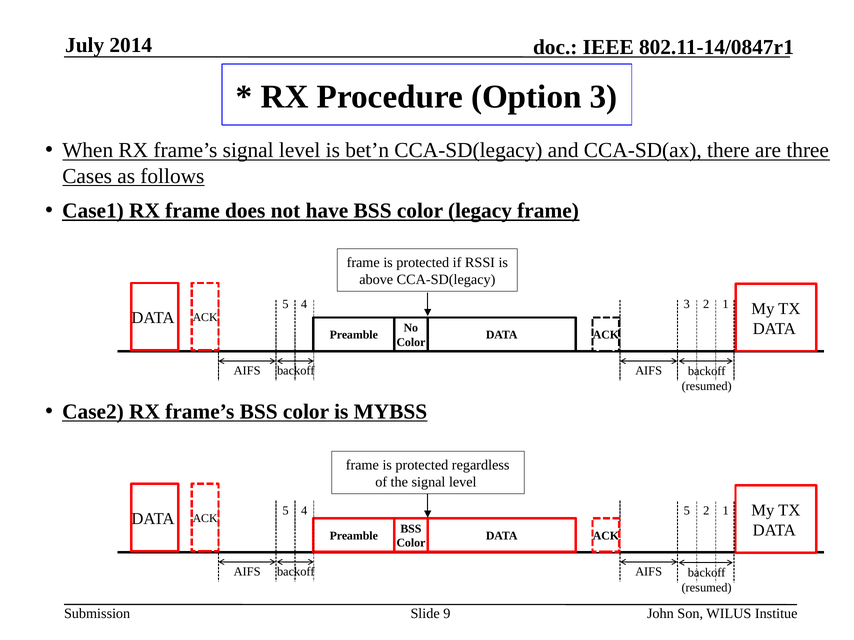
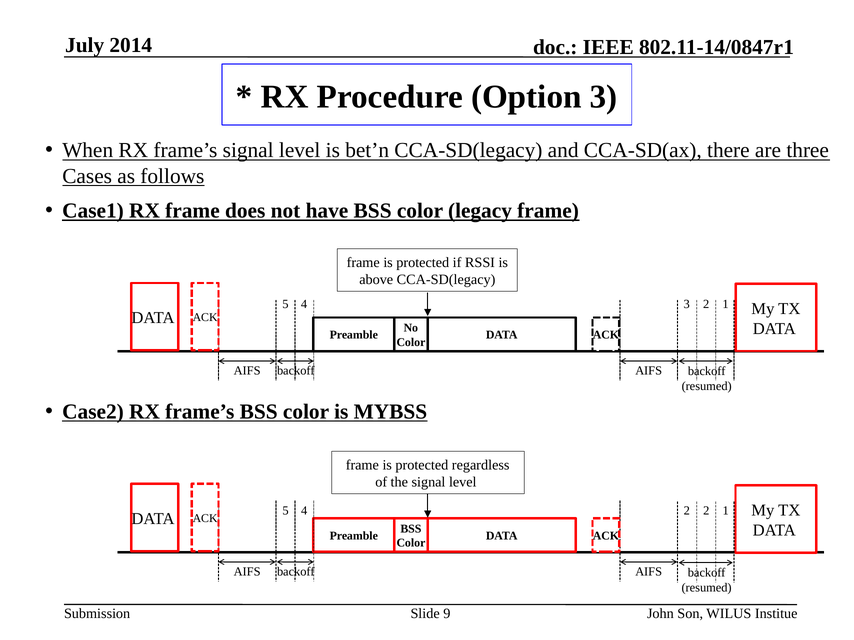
4 5: 5 -> 2 (687, 511)
